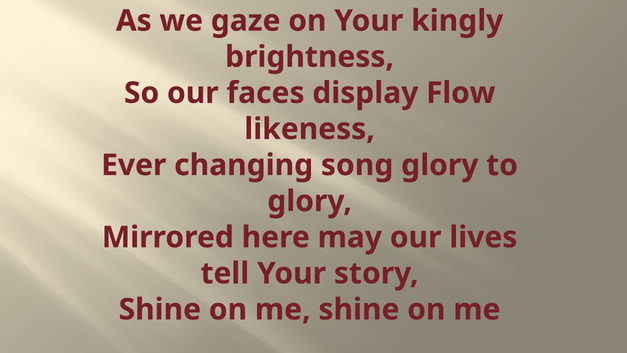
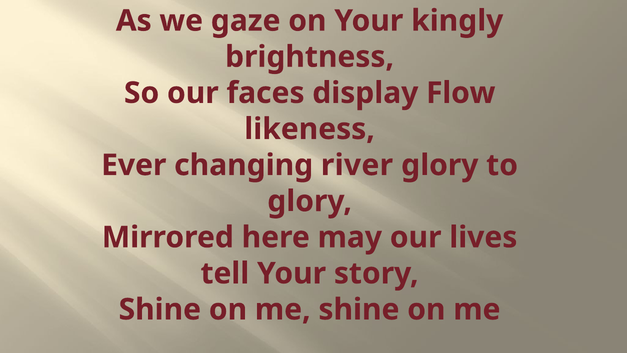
song: song -> river (357, 165)
